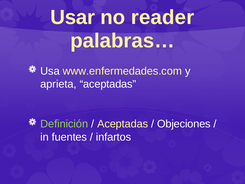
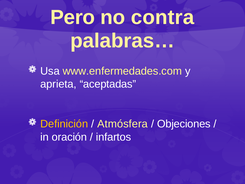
Usar: Usar -> Pero (73, 17)
reader: reader -> contra (163, 17)
Definición colour: light green -> yellow (64, 124)
Aceptadas: Aceptadas -> Atmósfera (123, 124)
fuentes: fuentes -> oración (69, 137)
